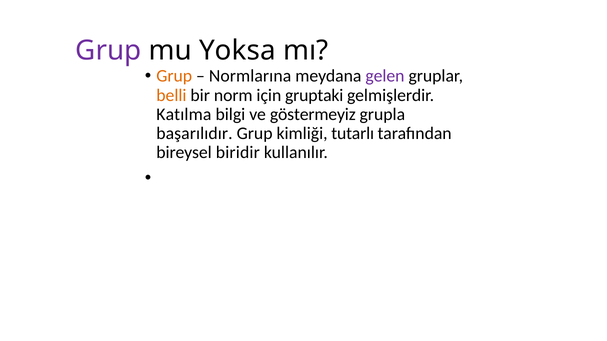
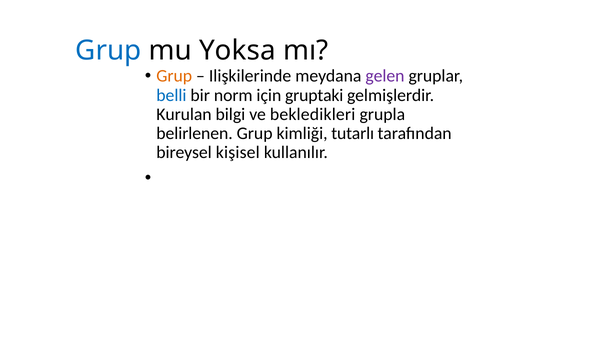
Grup colour: purple -> blue (108, 51)
Normlarına: Normlarına -> Ilişkilerinde (250, 76)
belli colour: orange -> blue (171, 95)
Katılma: Katılma -> Kurulan (184, 114)
göstermeyiz: göstermeyiz -> bekledikleri (313, 114)
başarılıdır: başarılıdır -> belirlenen (195, 134)
biridir: biridir -> kişisel (238, 153)
